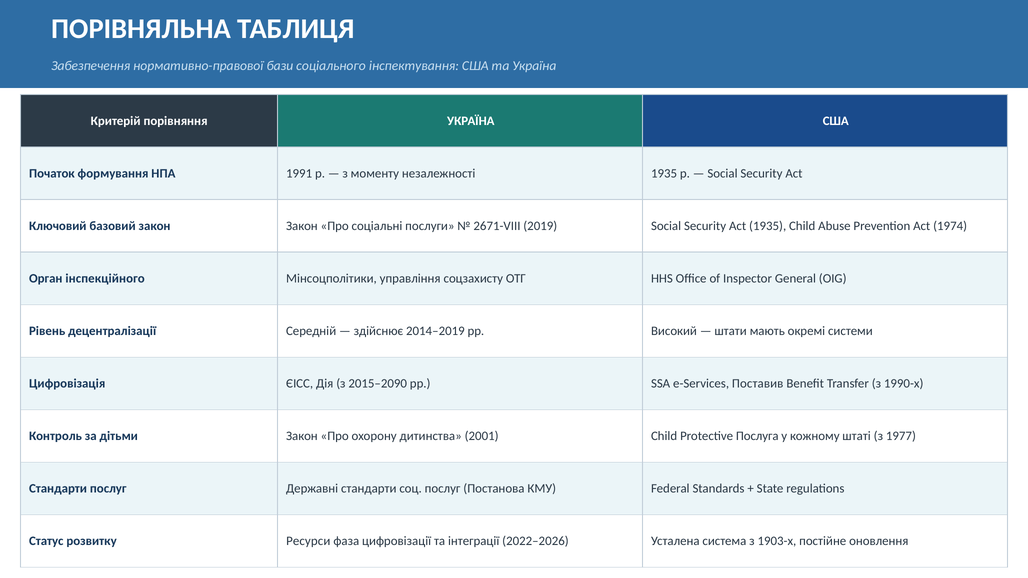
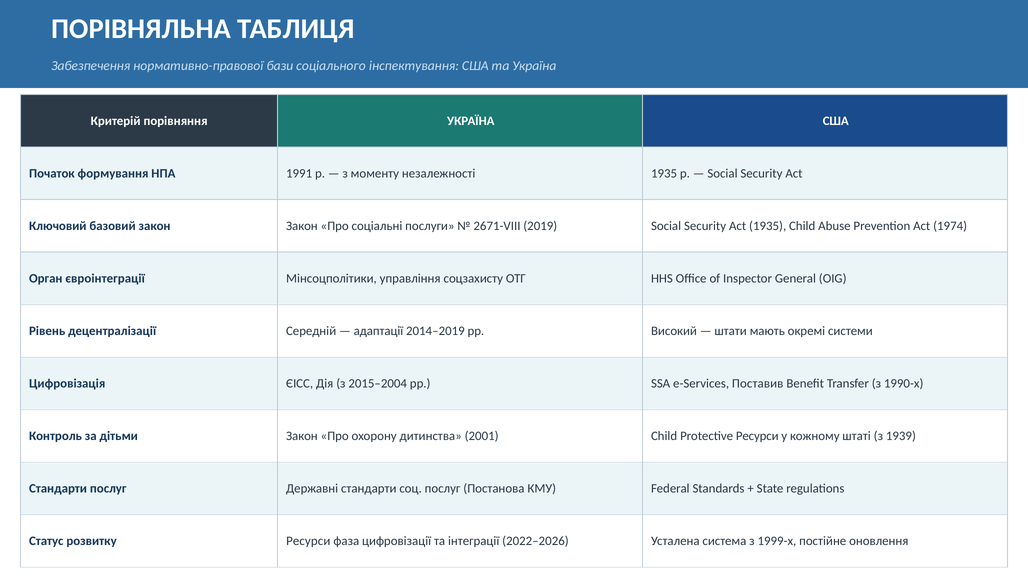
інспекційного: інспекційного -> євроінтеграції (105, 279)
здійснює: здійснює -> адаптації (378, 331)
2015–2090: 2015–2090 -> 2015–2004 (378, 384)
Protective Послуга: Послуга -> Ресурси (757, 436)
1977: 1977 -> 1939 (901, 436)
1903-х: 1903-х -> 1999-х (777, 541)
